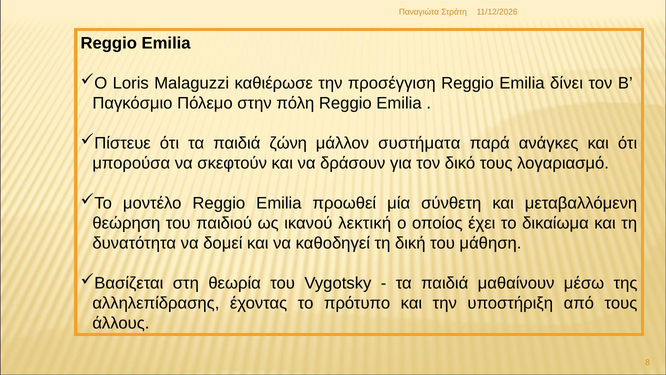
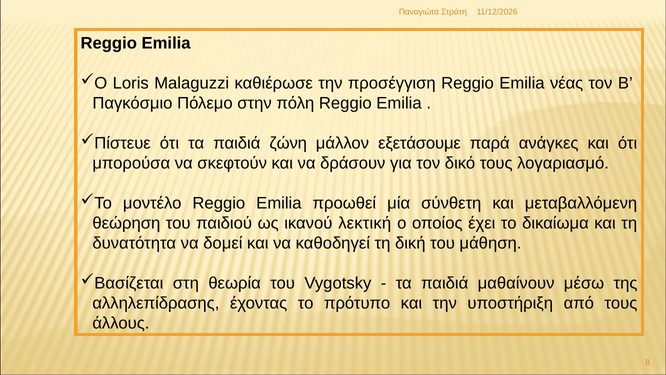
δίνει: δίνει -> νέας (567, 83)
συστήματα: συστήματα -> εξετάσουμε (420, 143)
